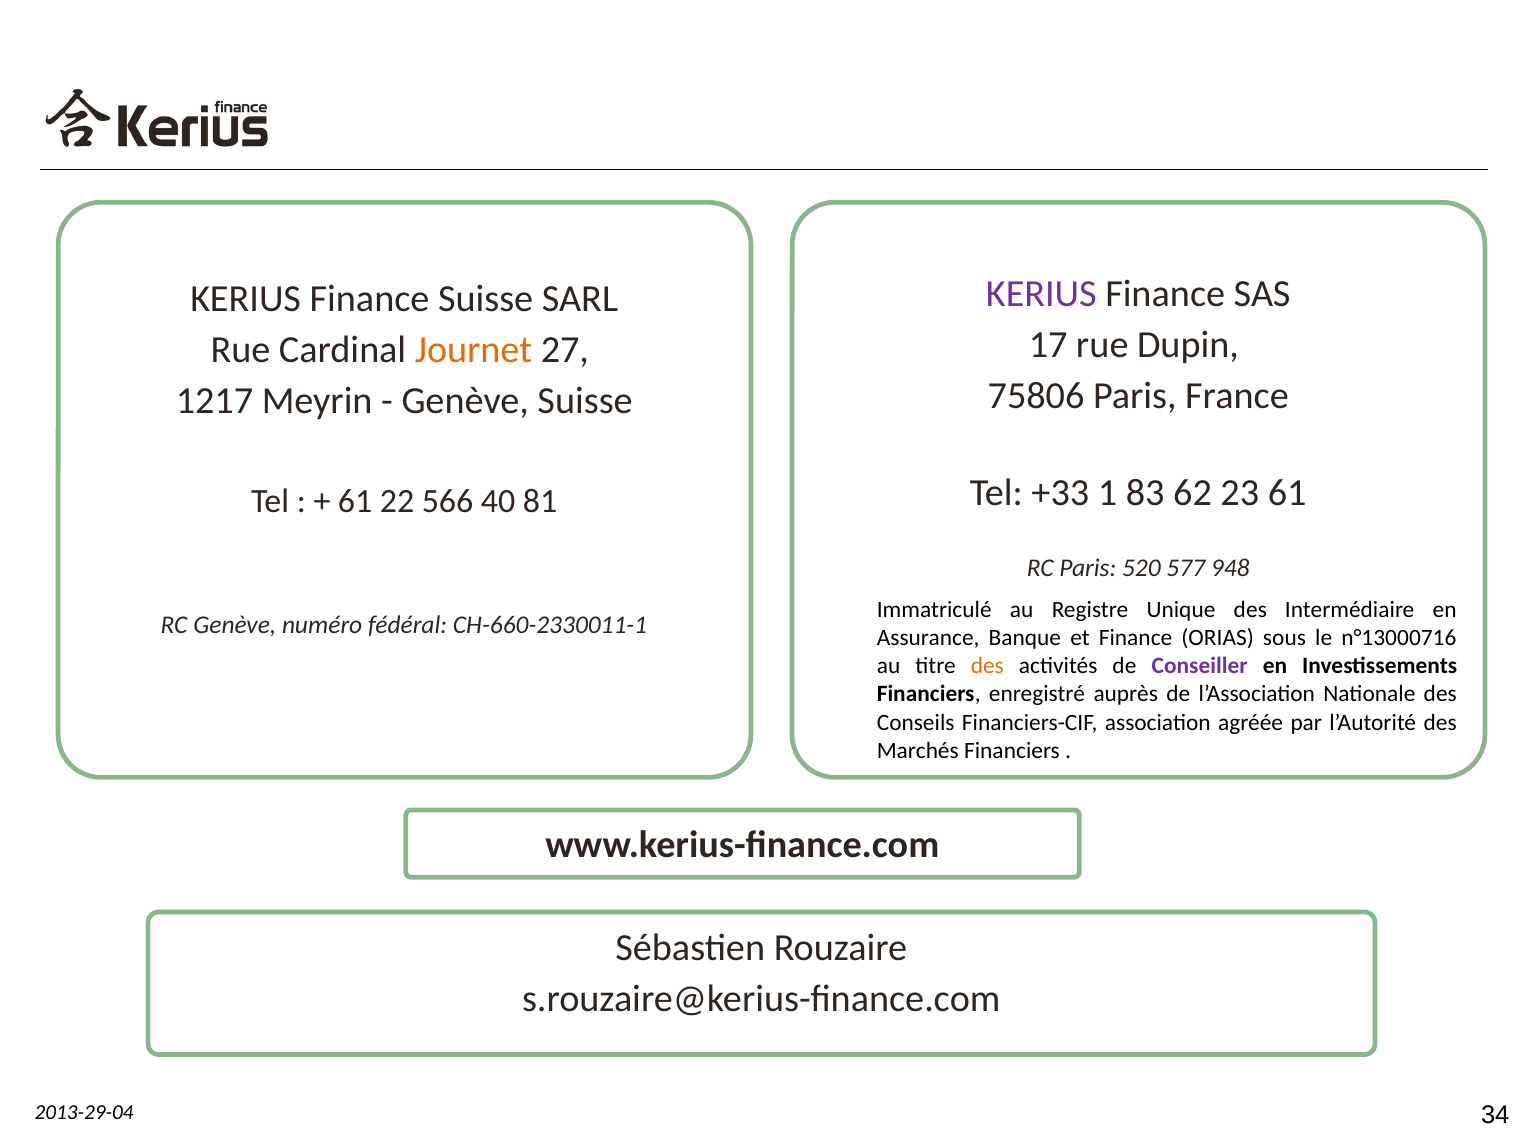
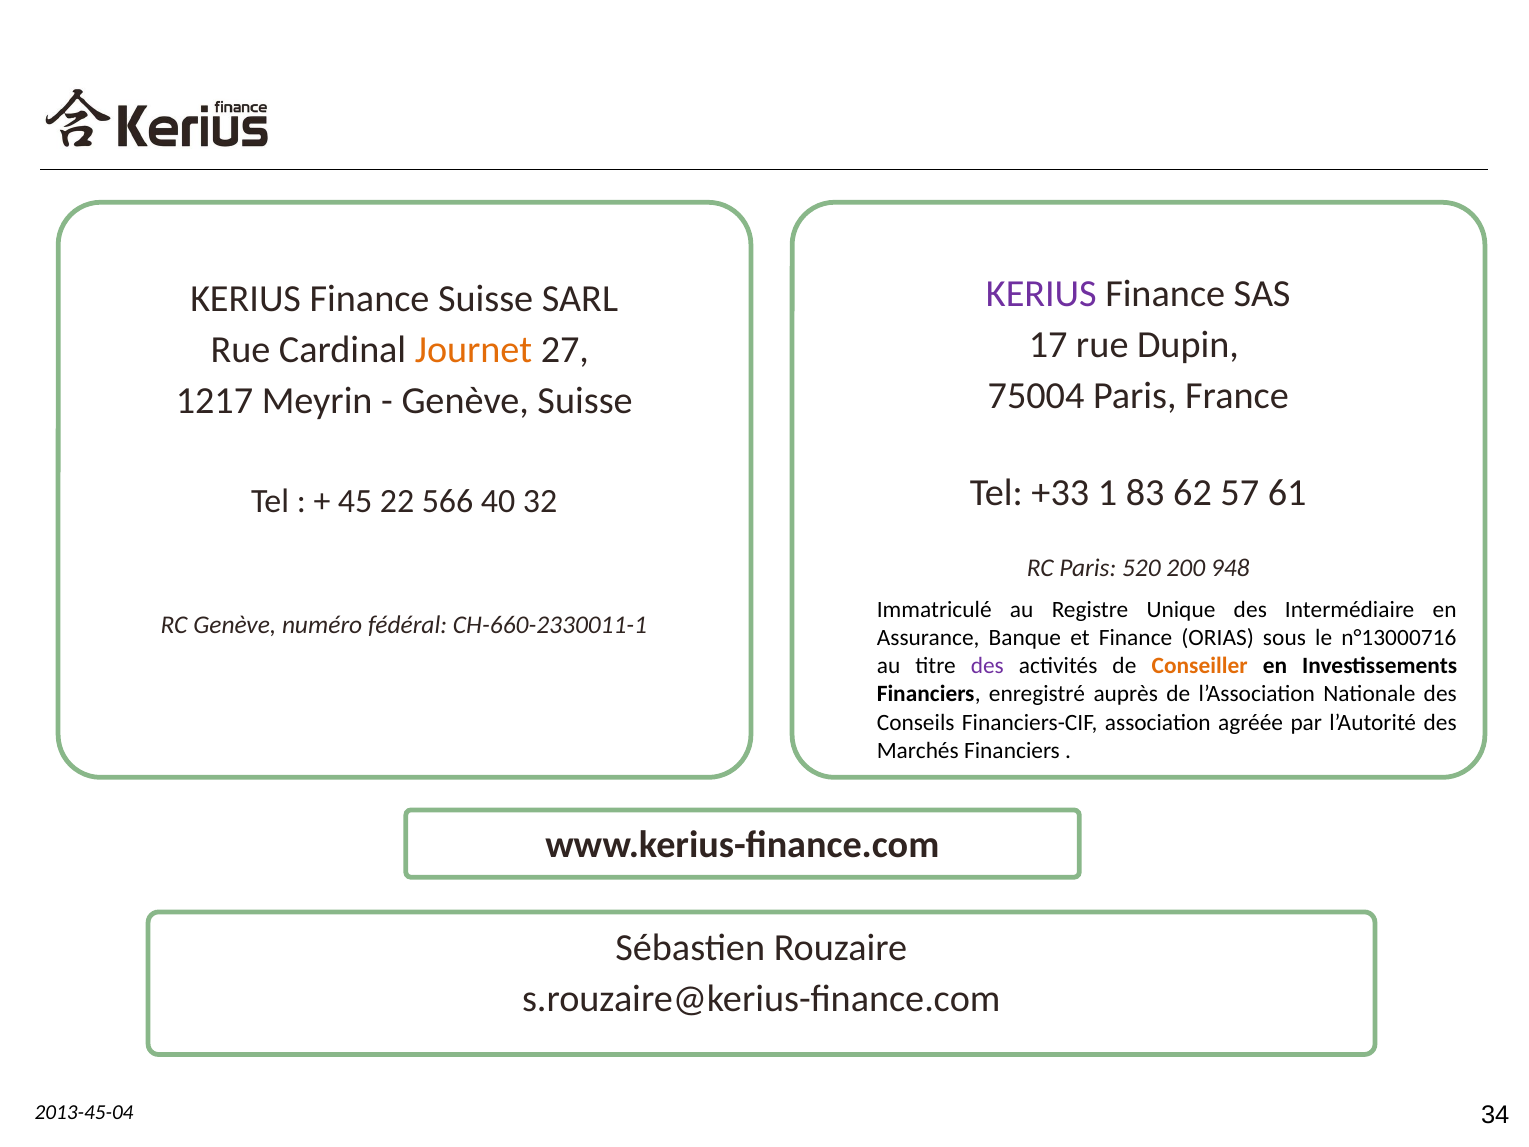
75806: 75806 -> 75004 (1036, 396)
23: 23 -> 57 (1240, 492)
61: 61 -> 45 (355, 502)
81: 81 -> 32 (540, 502)
577: 577 -> 200 (1186, 568)
des colour: orange -> purple (987, 666)
Conseiller colour: purple -> orange (1200, 666)
2013-29-04: 2013-29-04 -> 2013-45-04 (84, 1113)
